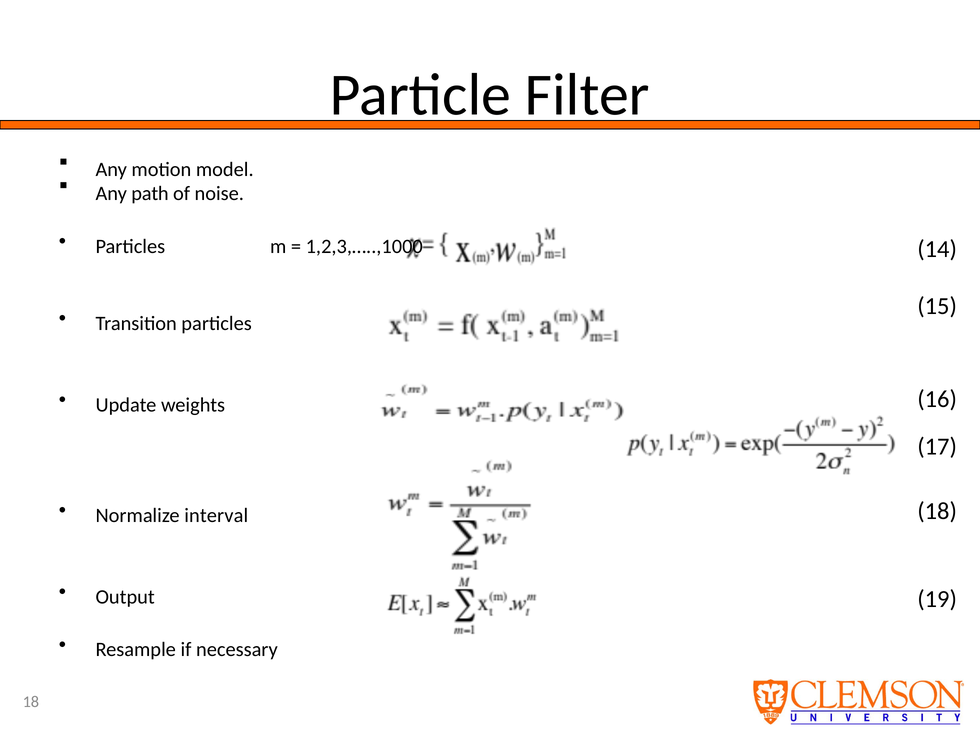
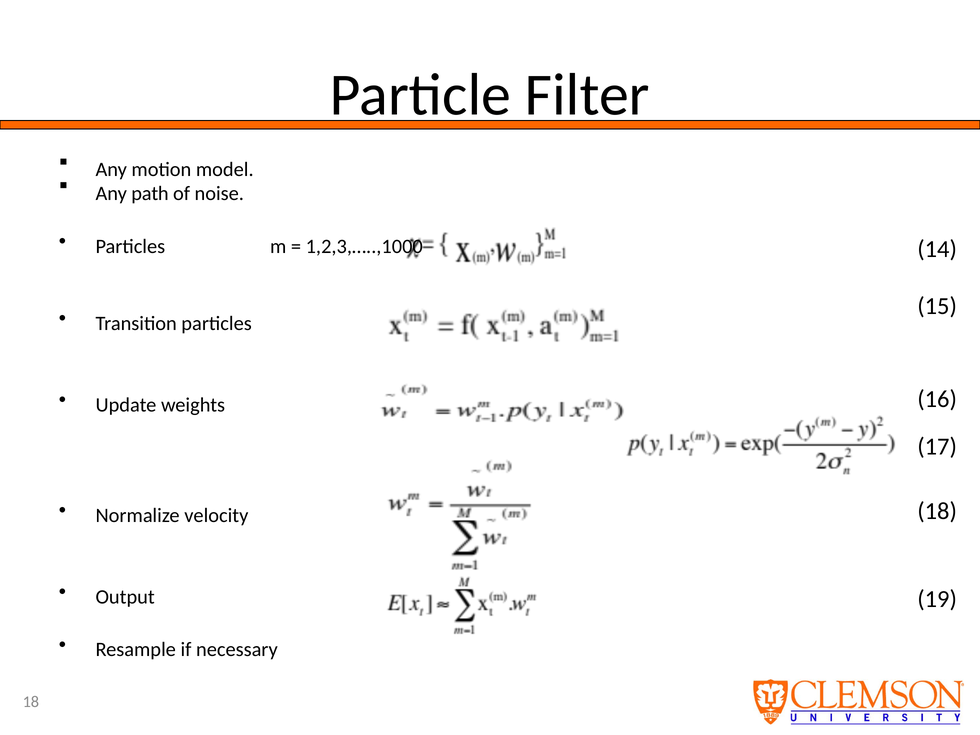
interval: interval -> velocity (216, 515)
